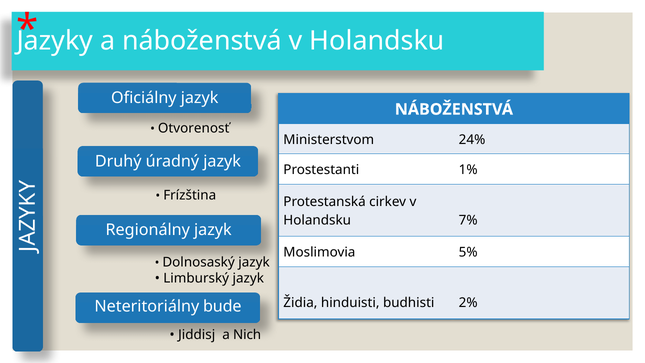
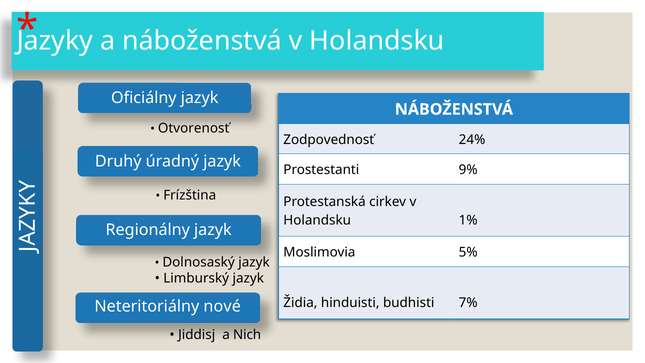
Ministerstvom: Ministerstvom -> Zodpovednosť (329, 140)
1%: 1% -> 9% (468, 170)
7%: 7% -> 1% (468, 220)
2%: 2% -> 7% (468, 303)
bude: bude -> nové (222, 306)
